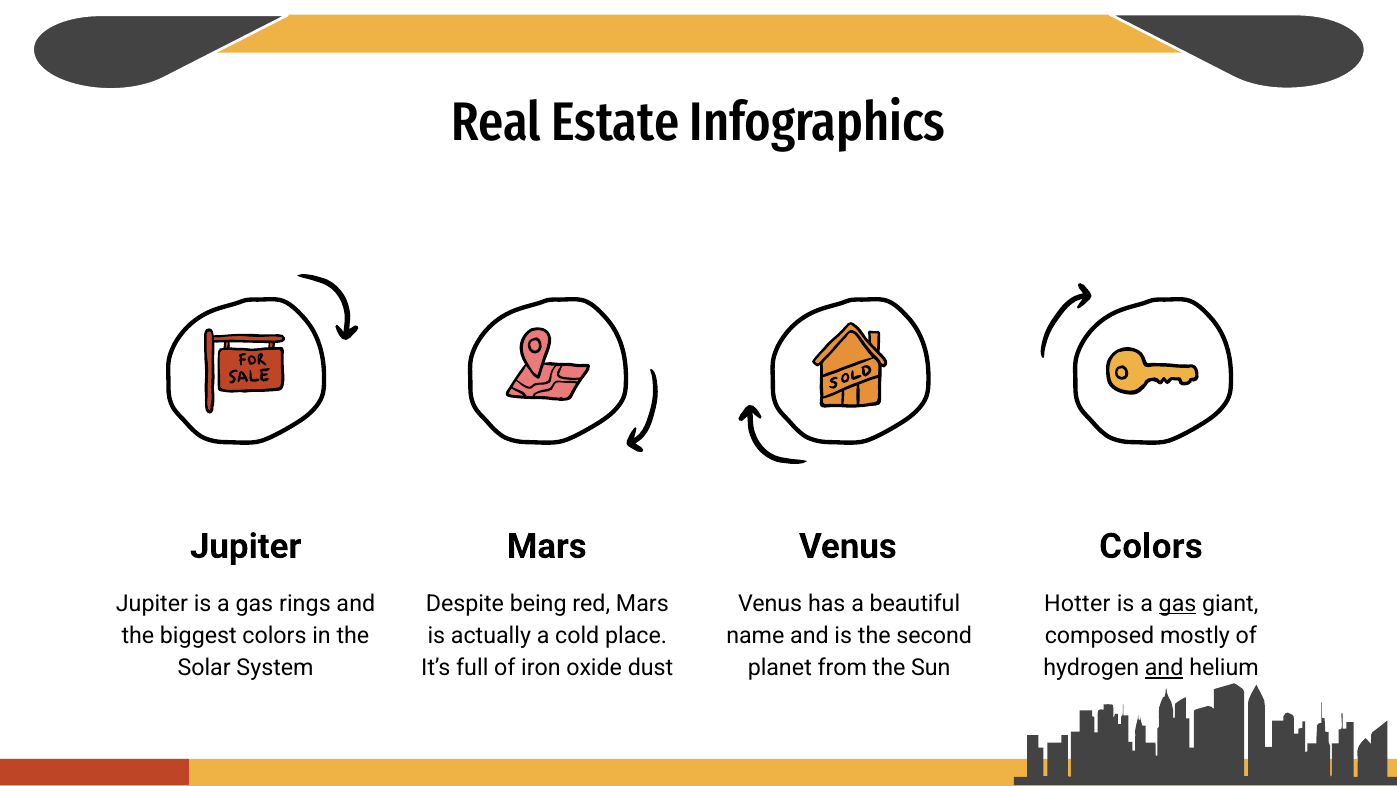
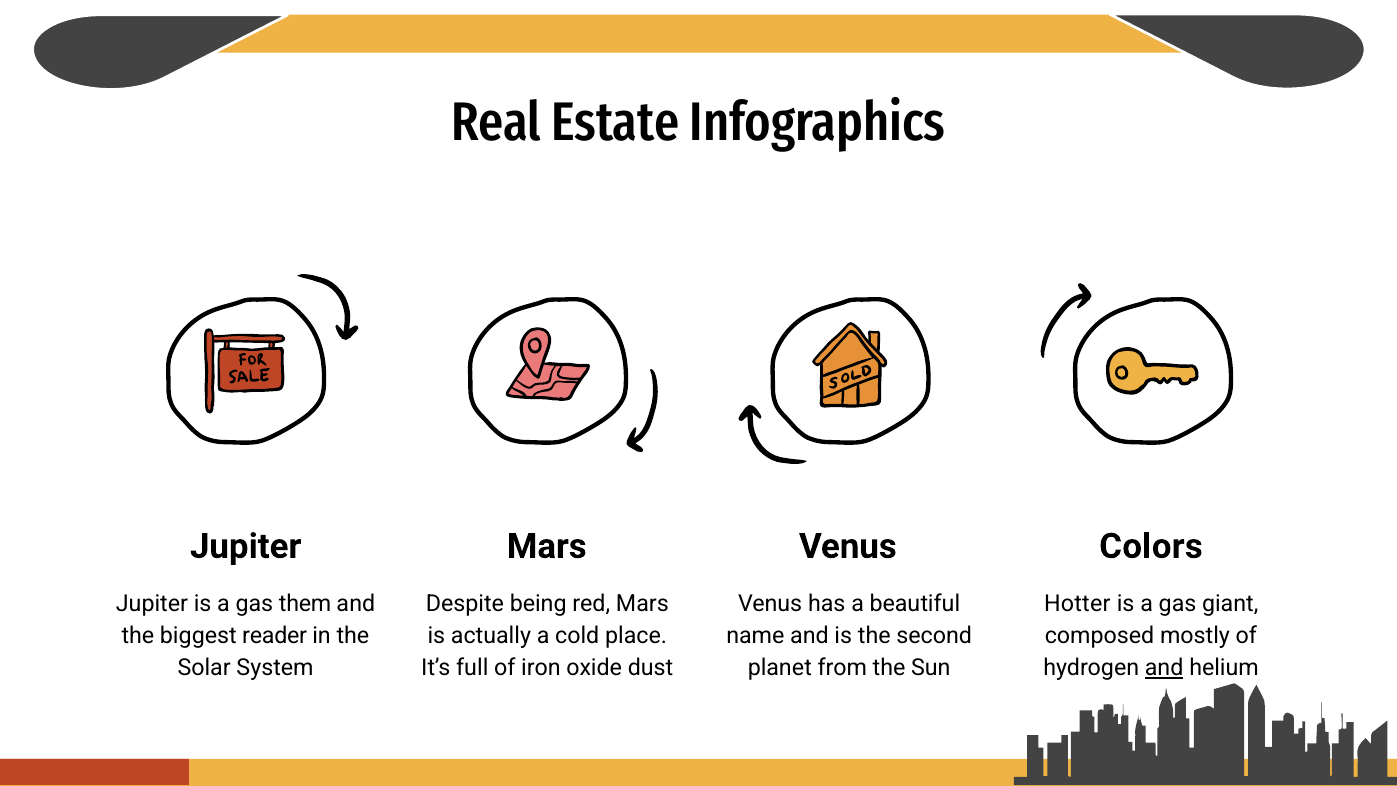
rings: rings -> them (305, 603)
gas underline: present -> none (1178, 603)
biggest colors: colors -> reader (275, 636)
